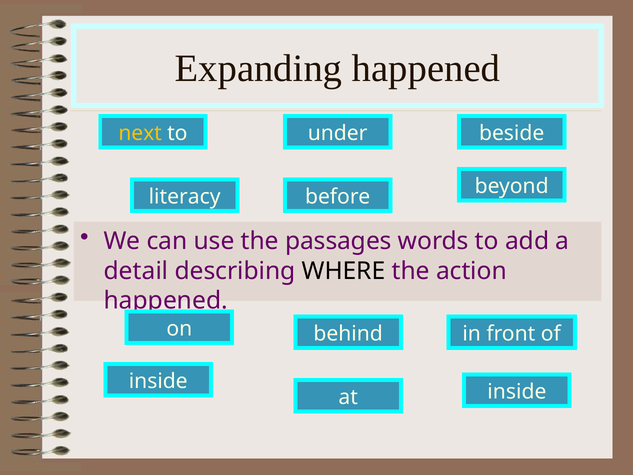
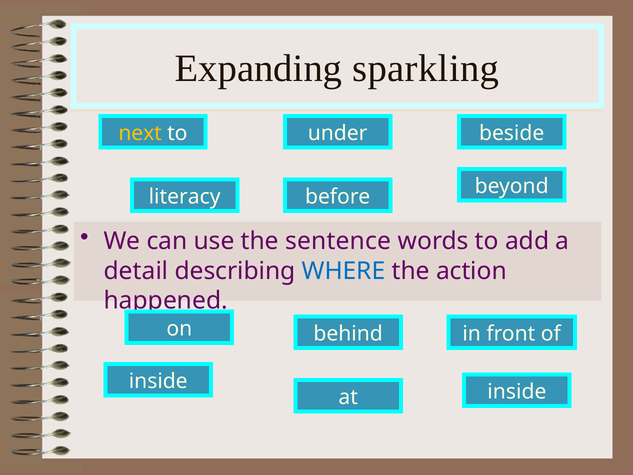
Expanding happened: happened -> sparkling (426, 69)
passages: passages -> sentence (338, 241)
WHERE colour: black -> blue (344, 271)
